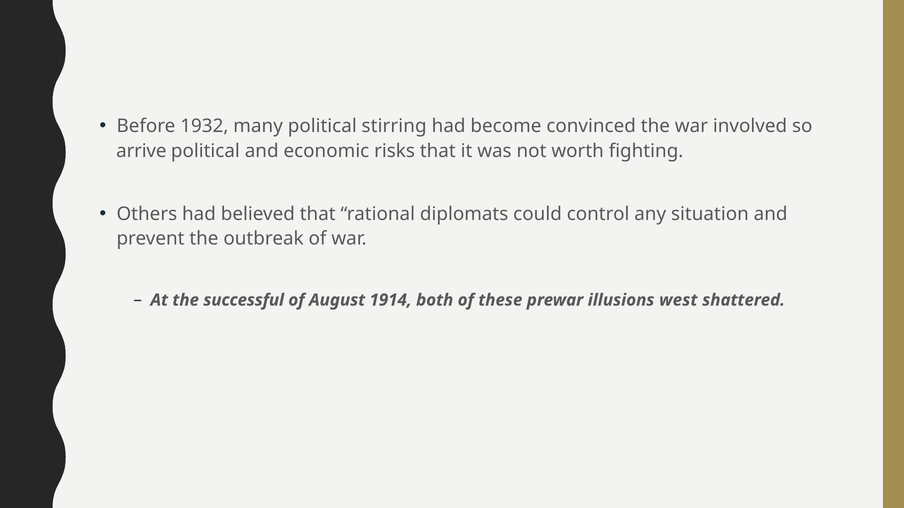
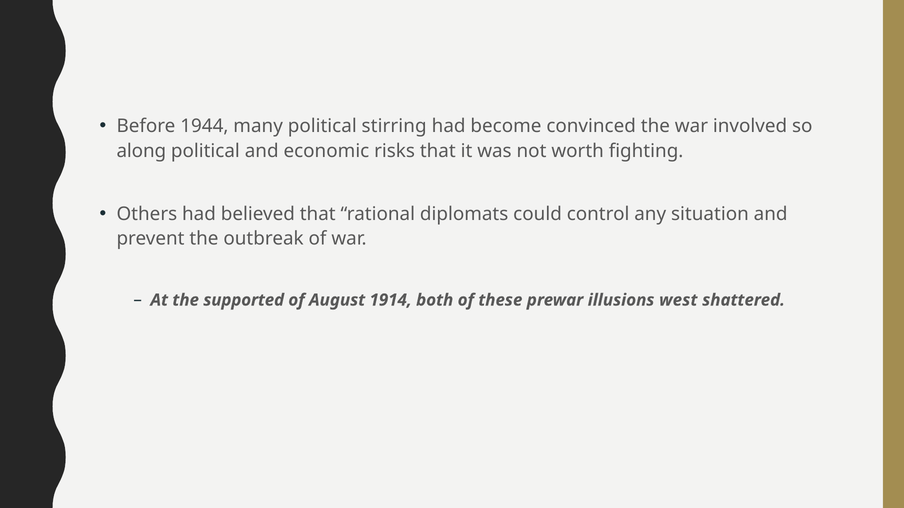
1932: 1932 -> 1944 (204, 126)
arrive: arrive -> along (141, 151)
successful: successful -> supported (244, 300)
